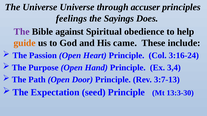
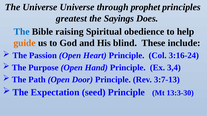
accuser: accuser -> prophet (145, 7)
feelings: feelings -> greatest (71, 19)
The colour: purple -> blue (22, 32)
against: against -> raising (70, 32)
came: came -> blind (125, 43)
